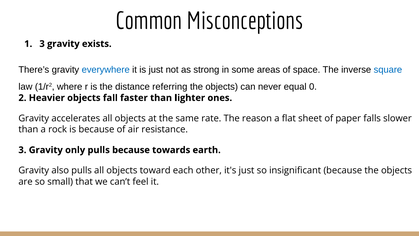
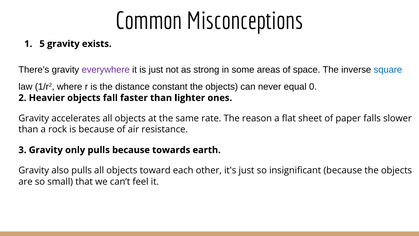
3: 3 -> 5 (42, 44)
everywhere colour: blue -> purple (106, 70)
referring: referring -> constant (170, 87)
